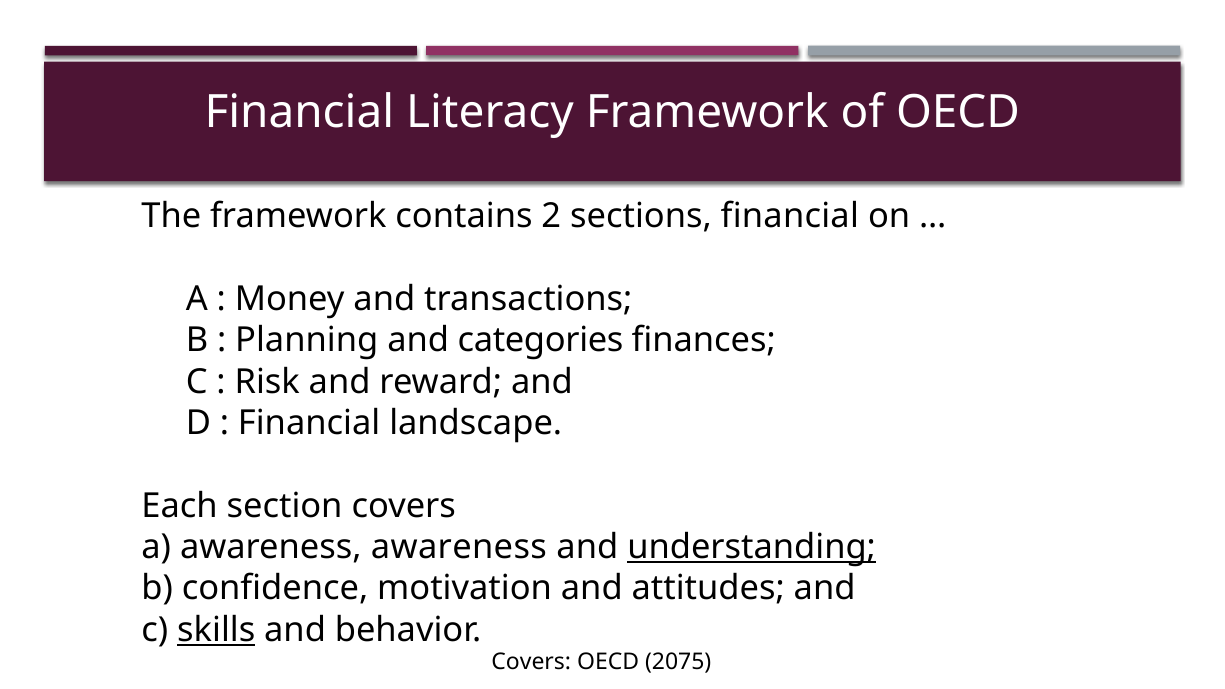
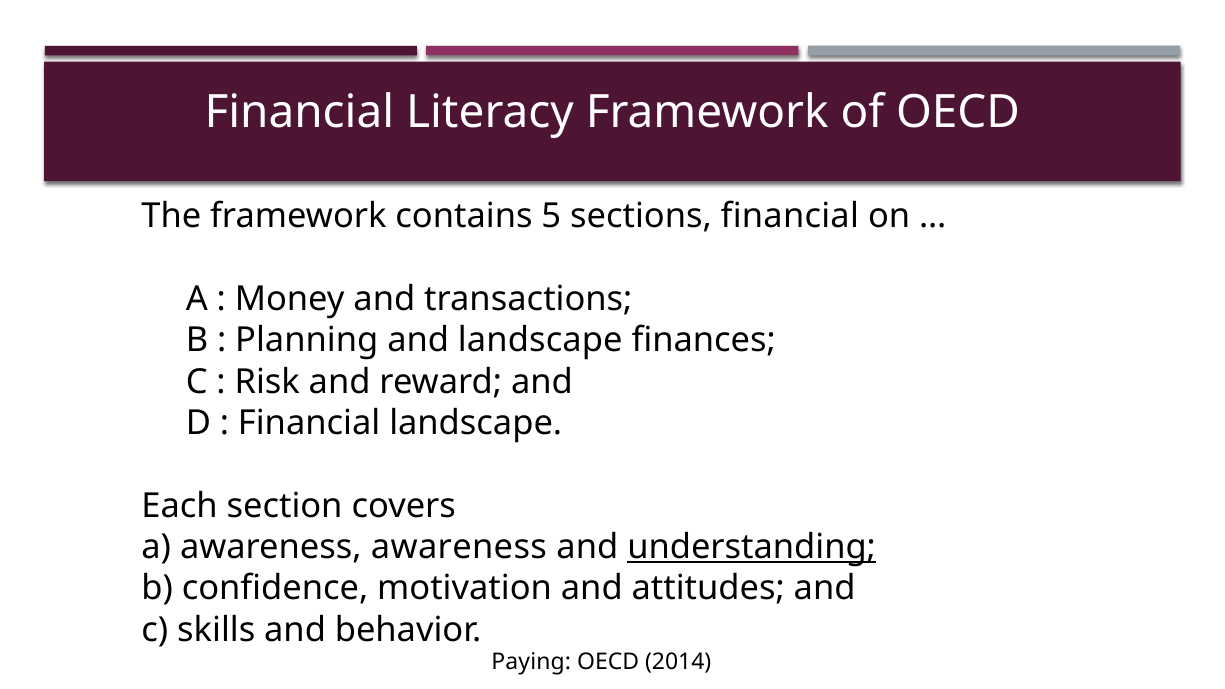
2: 2 -> 5 (551, 216)
and categories: categories -> landscape (540, 340)
skills underline: present -> none (216, 630)
Covers: Covers -> Paying (531, 662)
2075: 2075 -> 2014 (678, 662)
